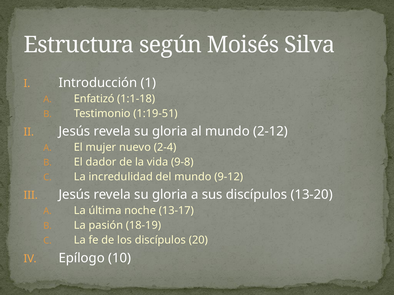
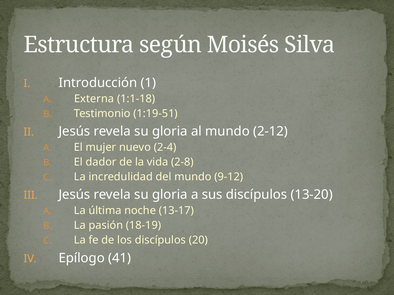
Enfatizó: Enfatizó -> Externa (94, 99)
9-8: 9-8 -> 2-8 (182, 162)
10: 10 -> 41 (120, 258)
